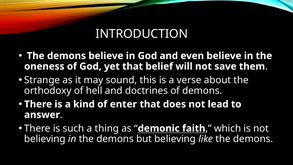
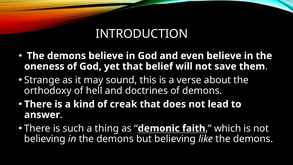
enter: enter -> creak (123, 104)
